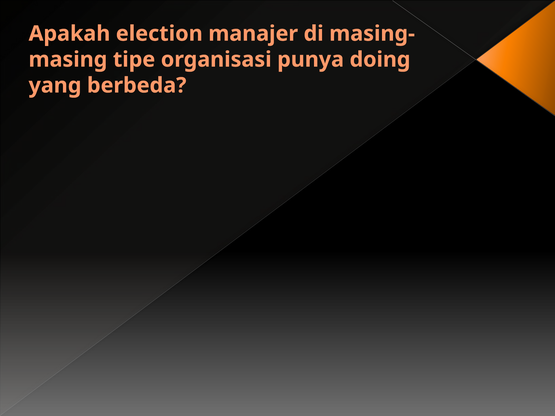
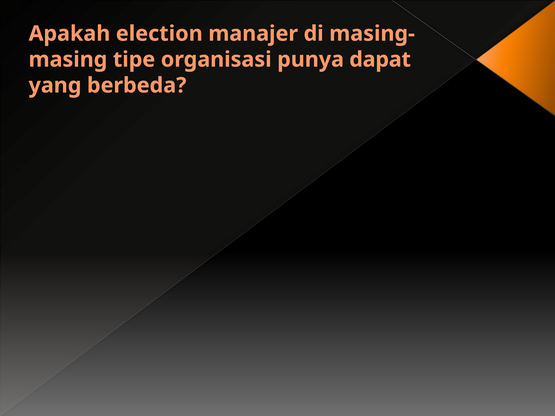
doing: doing -> dapat (380, 60)
